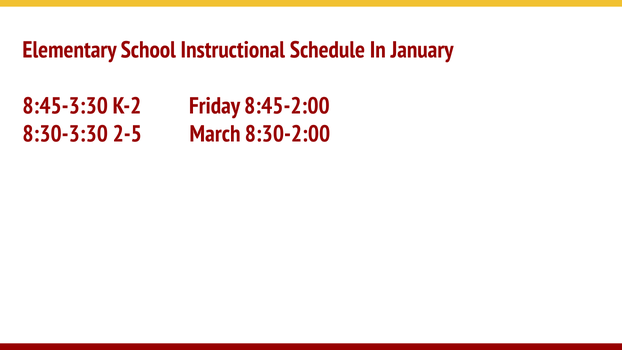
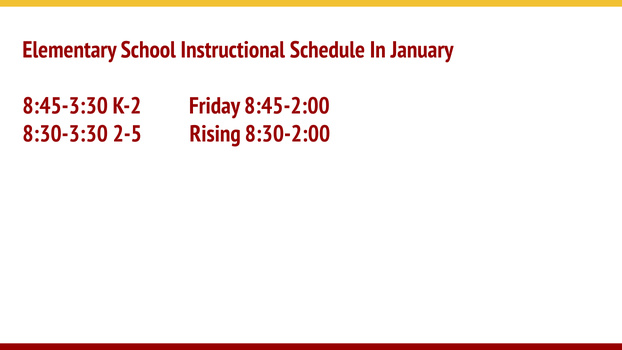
March: March -> Rising (215, 134)
